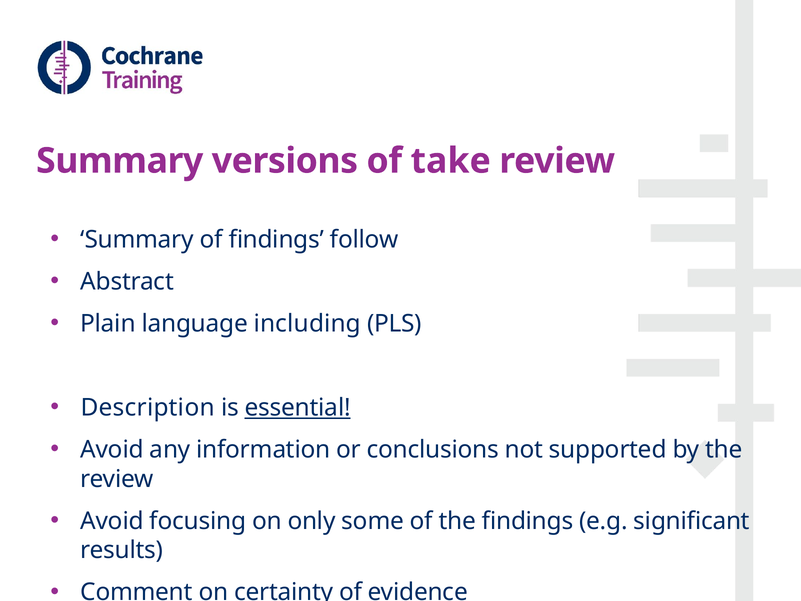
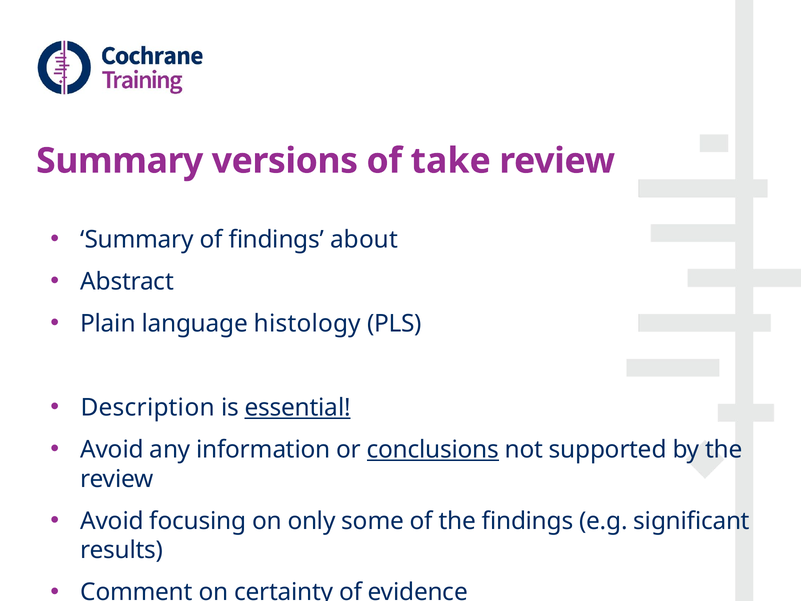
follow: follow -> about (364, 240)
including: including -> histology (307, 323)
conclusions underline: none -> present (433, 449)
